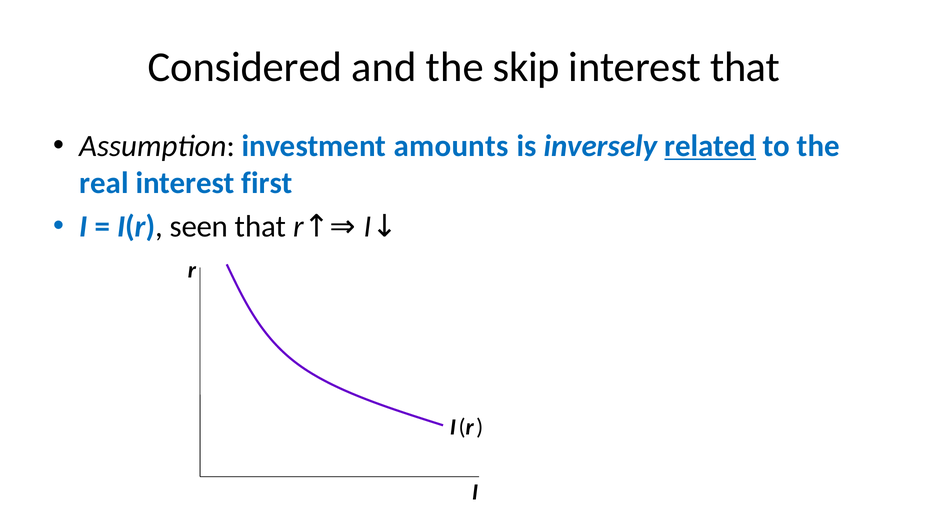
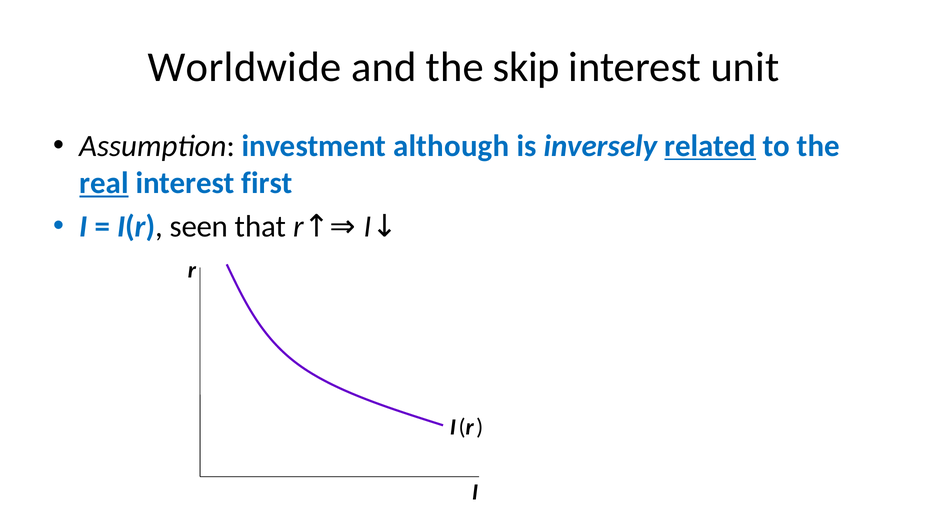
Considered: Considered -> Worldwide (245, 67)
interest that: that -> unit (745, 67)
amounts: amounts -> although (451, 146)
real underline: none -> present (104, 183)
